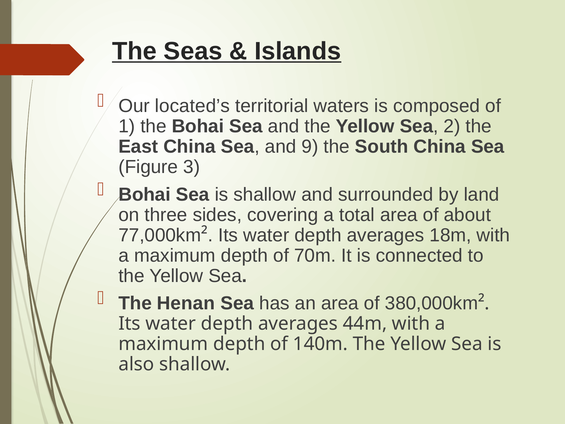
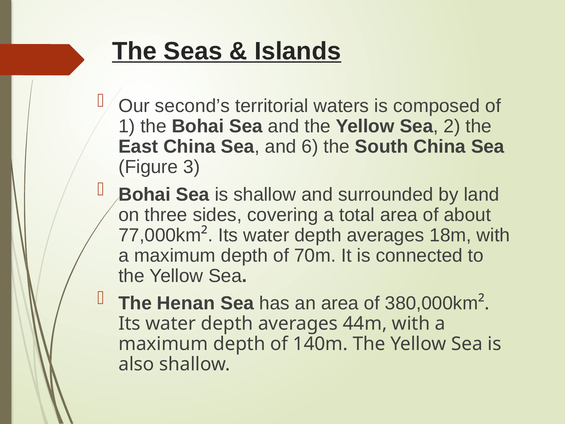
located’s: located’s -> second’s (192, 106)
9: 9 -> 6 (310, 147)
